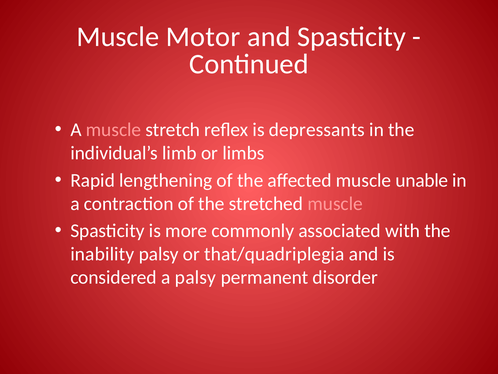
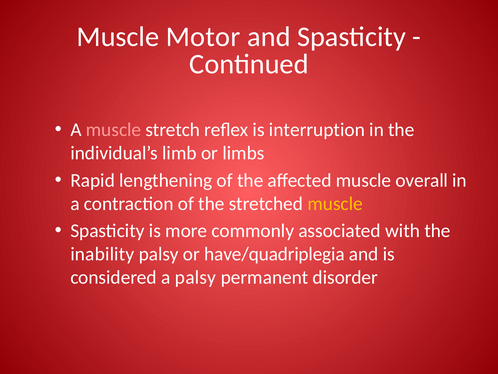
depressants: depressants -> interruption (317, 130)
unable: unable -> overall (422, 180)
muscle colour: pink -> yellow (335, 203)
that/quadriplegia: that/quadriplegia -> have/quadriplegia (275, 254)
